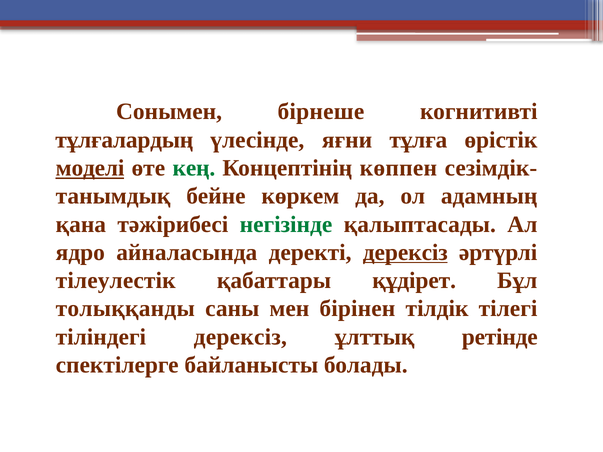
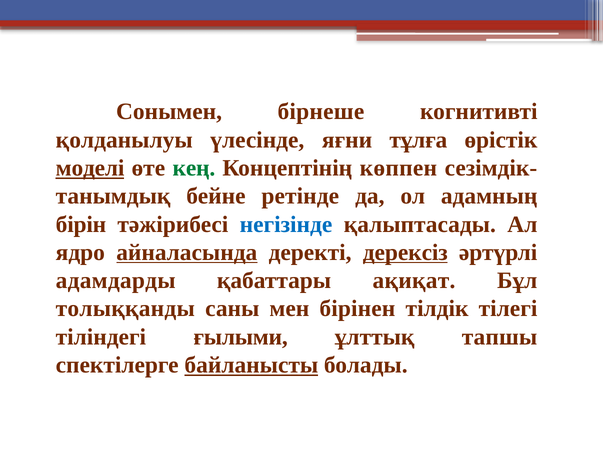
тұлғалардың: тұлғалардың -> қолданылуы (124, 140)
көркем: көркем -> ретінде (300, 196)
қана: қана -> бірін (81, 224)
негізінде colour: green -> blue (286, 224)
айналасында underline: none -> present (187, 253)
тілеулестік: тілеулестік -> адамдарды (116, 281)
құдірет: құдірет -> ақиқат (414, 281)
тіліндегі дерексіз: дерексіз -> ғылыми (241, 337)
ретінде: ретінде -> тапшы (500, 337)
байланысты underline: none -> present (251, 365)
